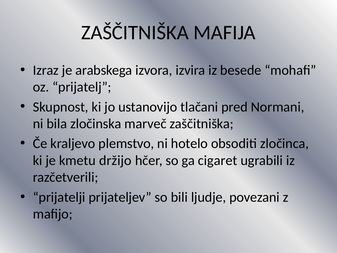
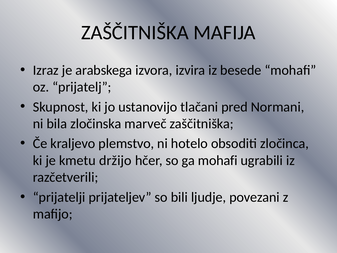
ga cigaret: cigaret -> mohafi (218, 160)
